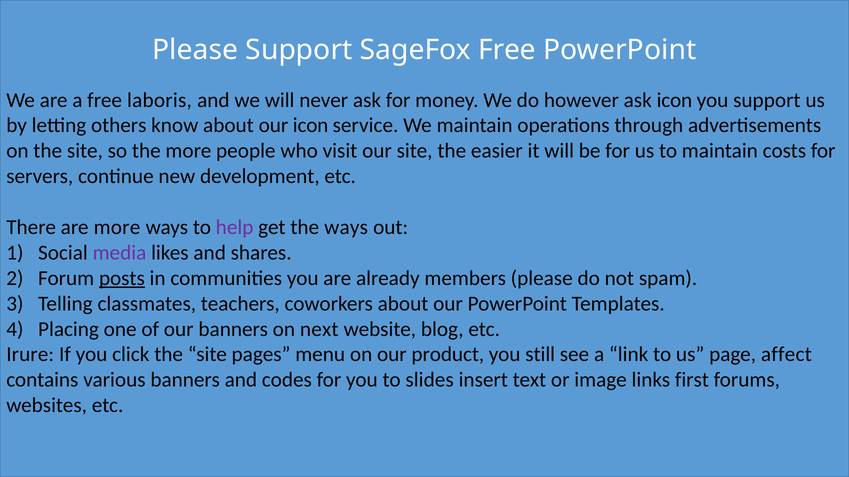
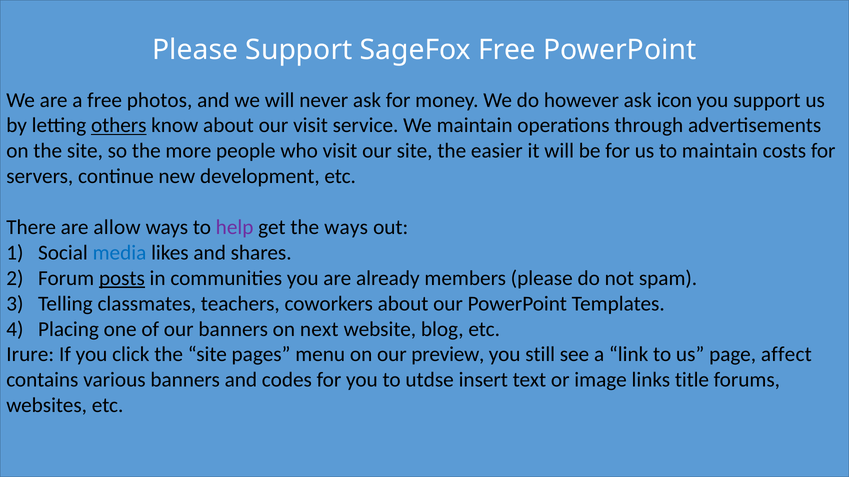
laboris: laboris -> photos (160, 100)
others underline: none -> present (119, 126)
our icon: icon -> visit (311, 126)
are more: more -> allow (117, 228)
media colour: purple -> blue (119, 253)
product: product -> preview (448, 355)
slides: slides -> utdse (430, 380)
first: first -> title (692, 380)
